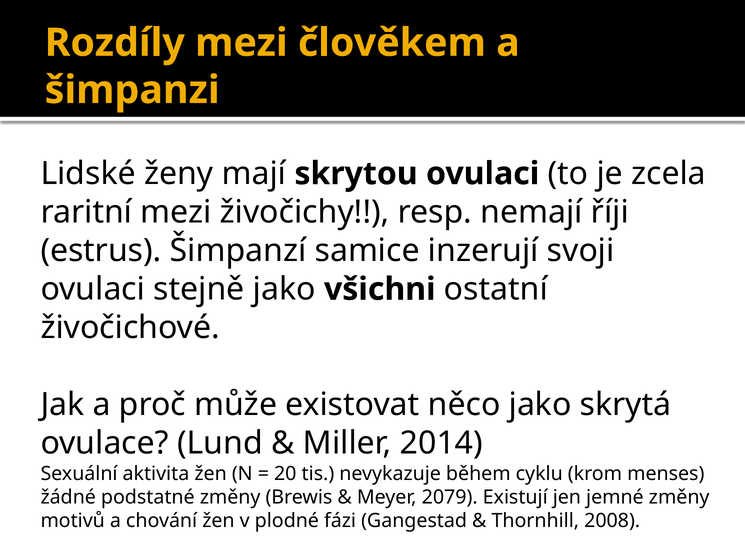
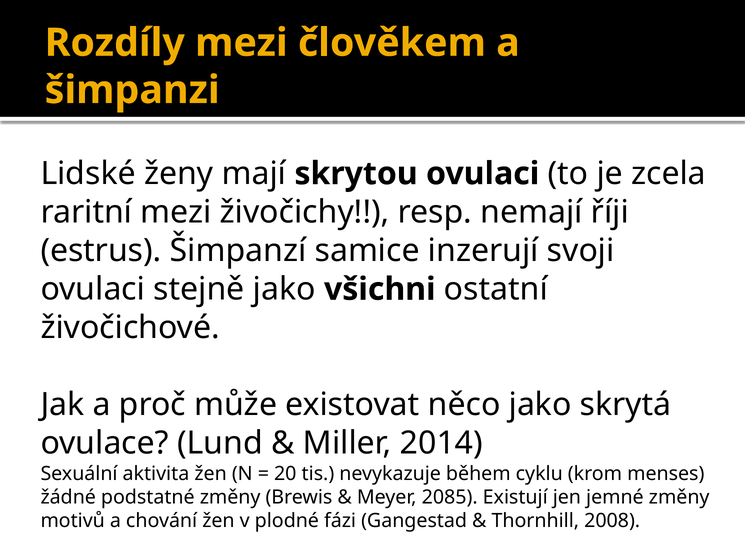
2079: 2079 -> 2085 (450, 497)
